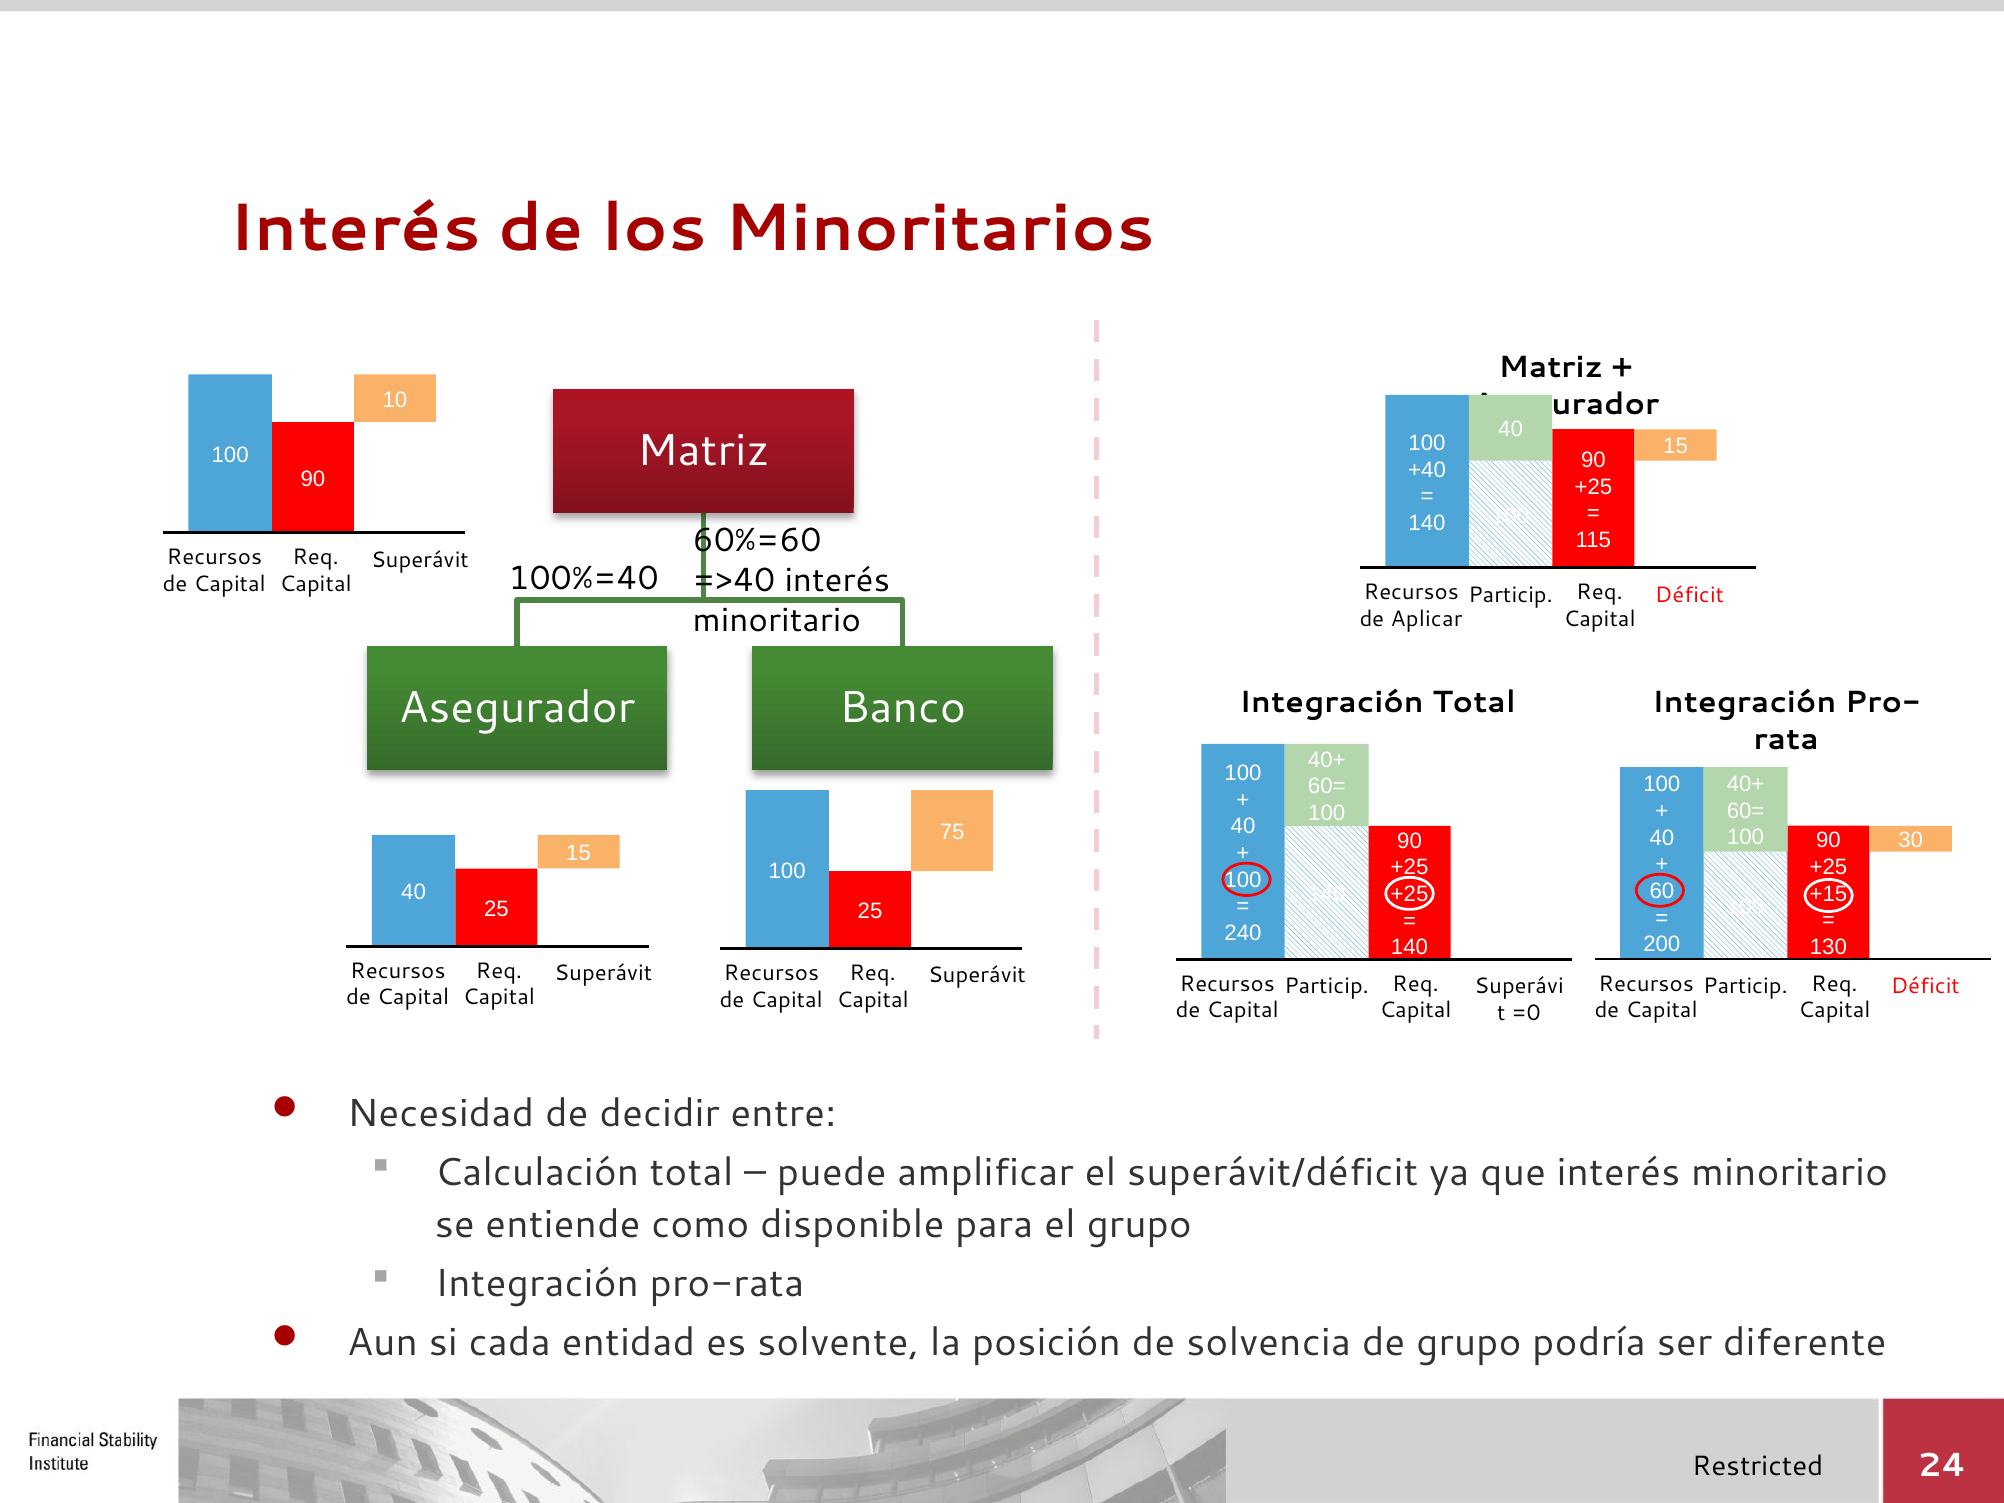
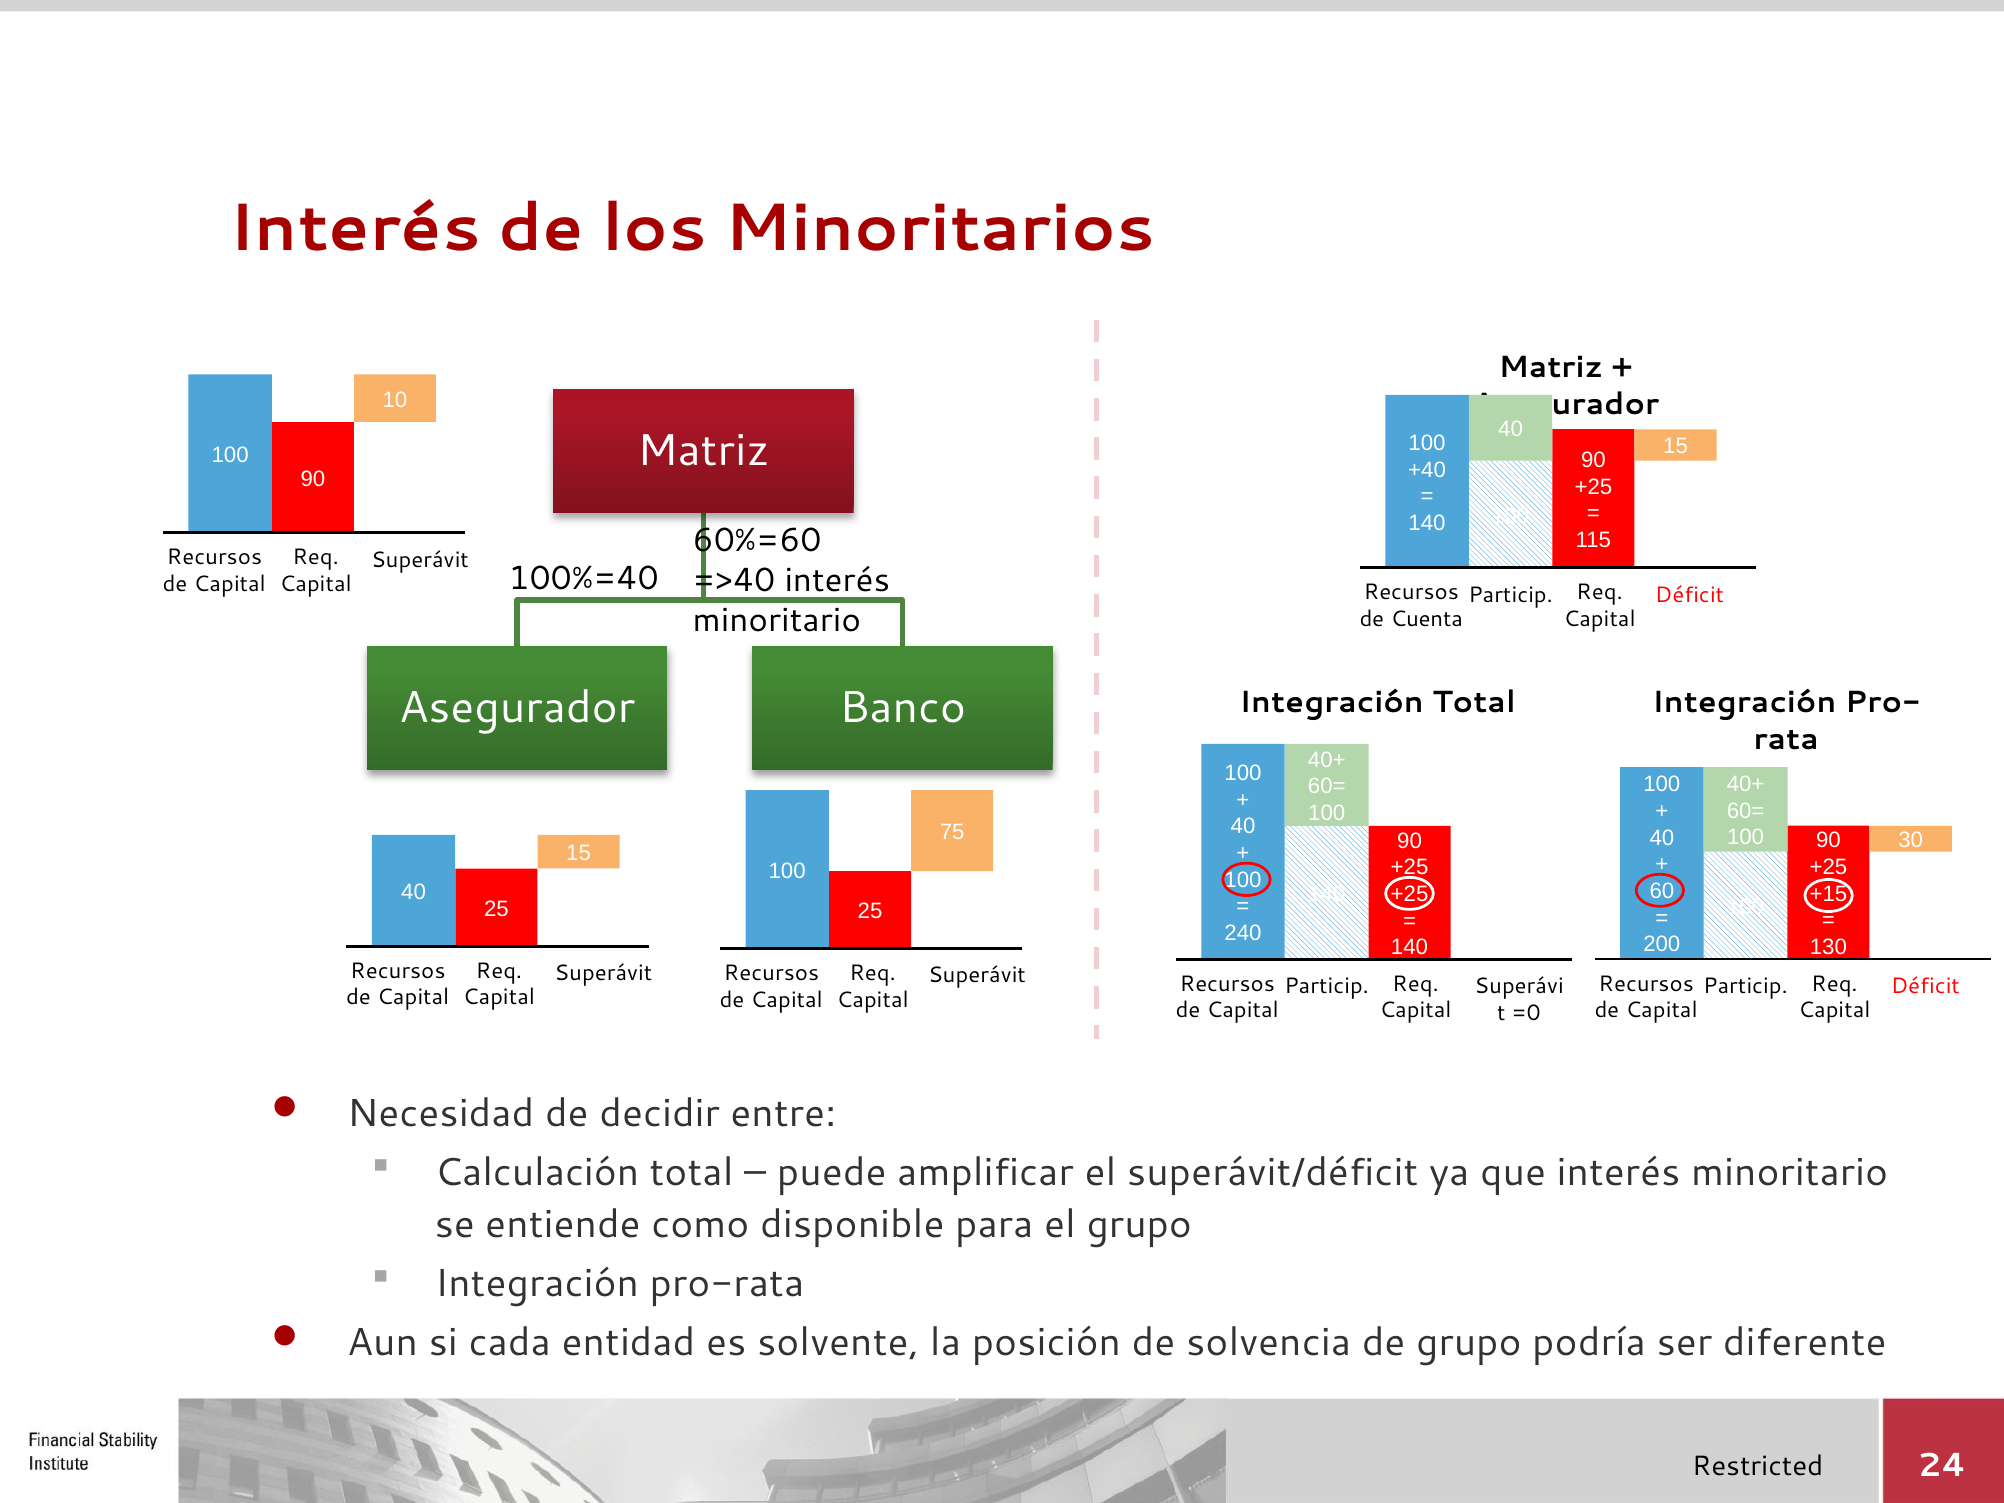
Aplicar: Aplicar -> Cuenta (1427, 619)
